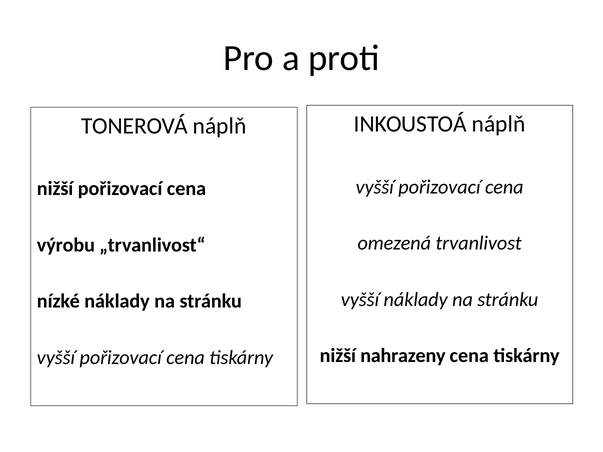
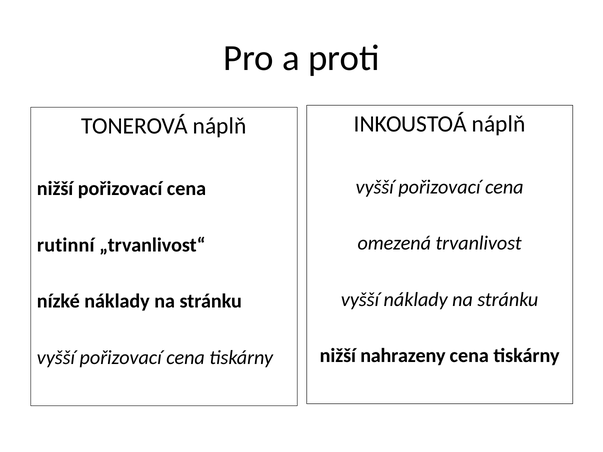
výrobu: výrobu -> rutinní (66, 245)
